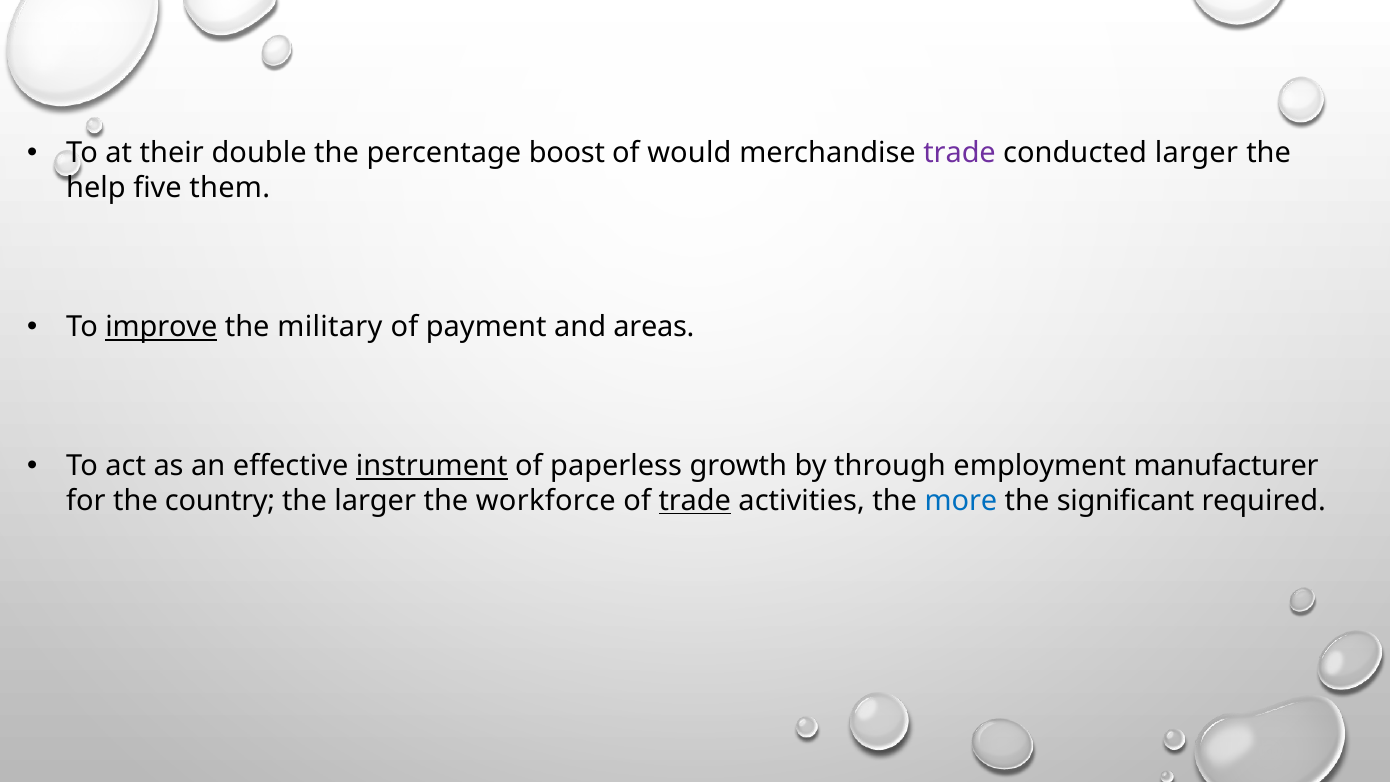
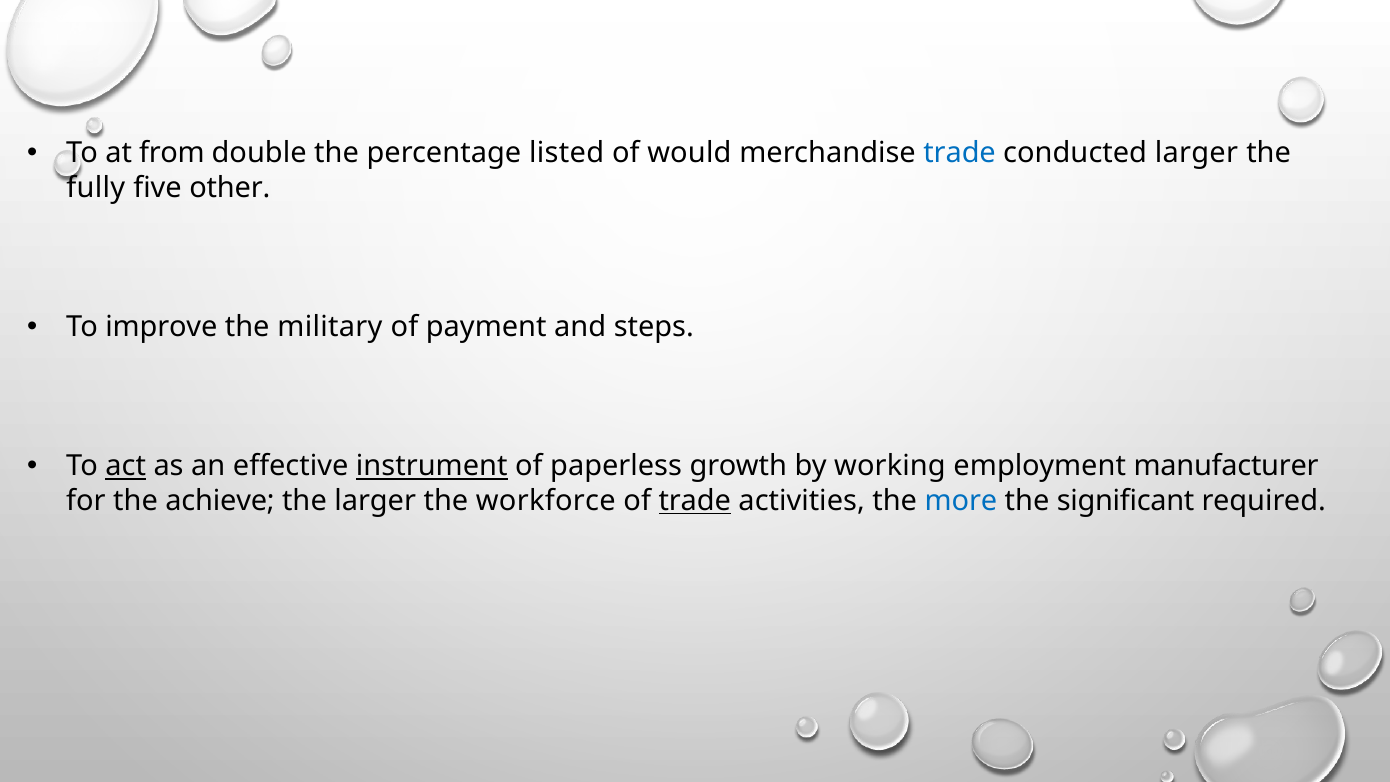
their: their -> from (172, 153)
boost: boost -> listed (567, 153)
trade colour: purple -> blue (960, 153)
help: help -> fully (96, 188)
them: them -> other (230, 188)
improve underline: present -> none (161, 327)
areas: areas -> steps (654, 327)
act underline: none -> present (126, 466)
through: through -> working (890, 466)
country: country -> achieve (220, 501)
